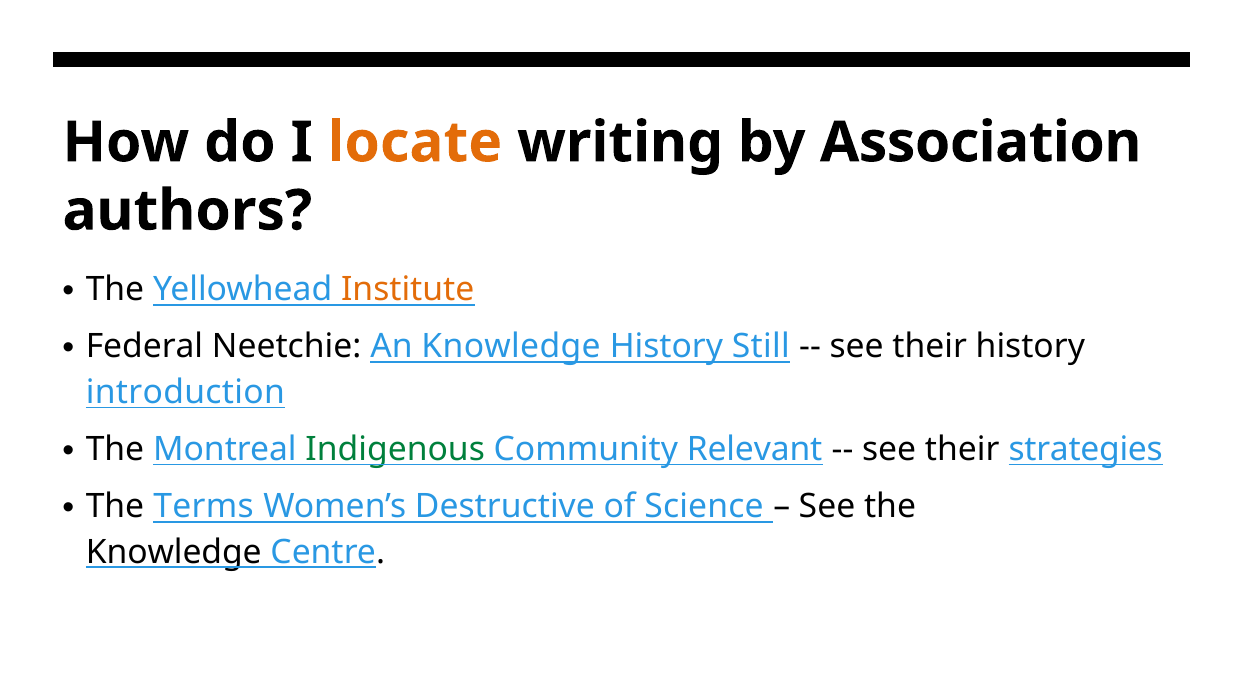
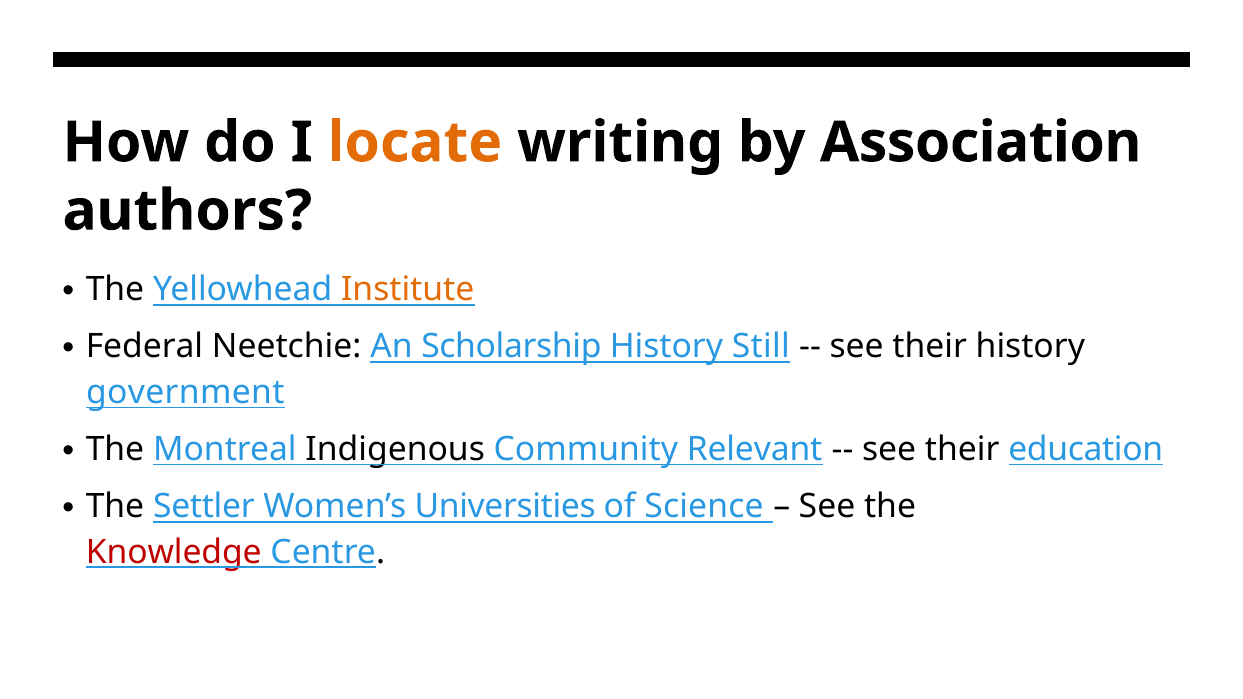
An Knowledge: Knowledge -> Scholarship (511, 347)
introduction: introduction -> government (185, 392)
Indigenous colour: green -> black (395, 449)
strategies: strategies -> education (1086, 449)
Terms: Terms -> Settler (204, 507)
Destructive: Destructive -> Universities (505, 507)
Knowledge colour: black -> red (174, 552)
